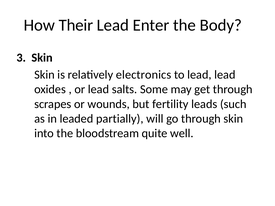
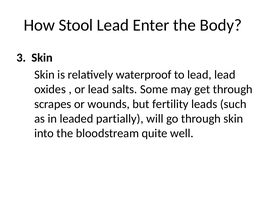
Their: Their -> Stool (76, 25)
electronics: electronics -> waterproof (144, 75)
